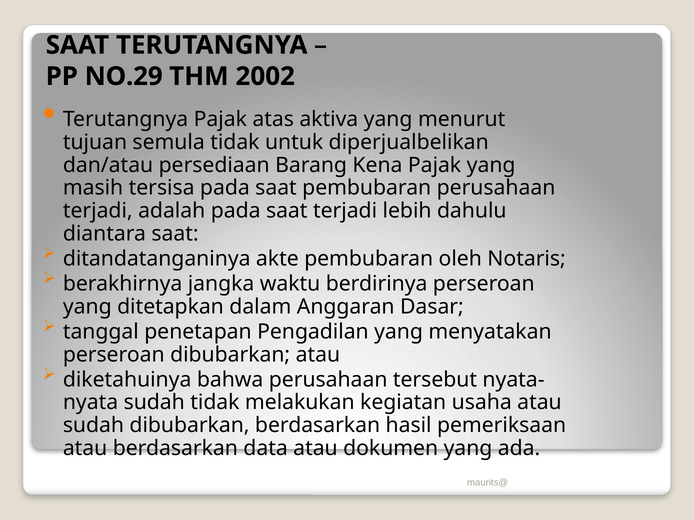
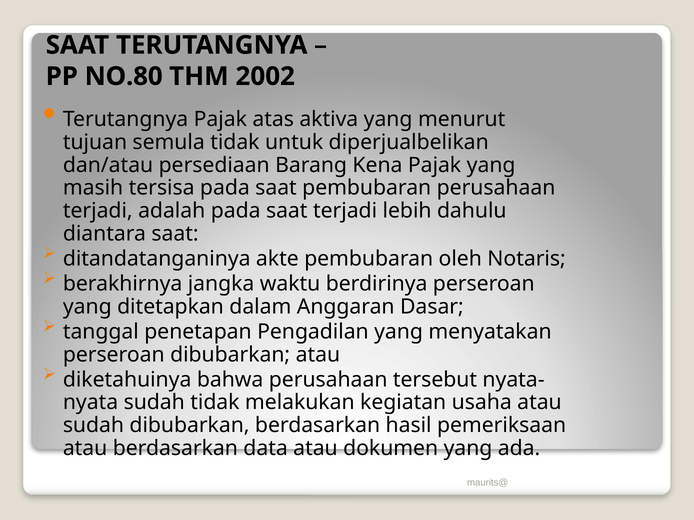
NO.29: NO.29 -> NO.80 (124, 76)
